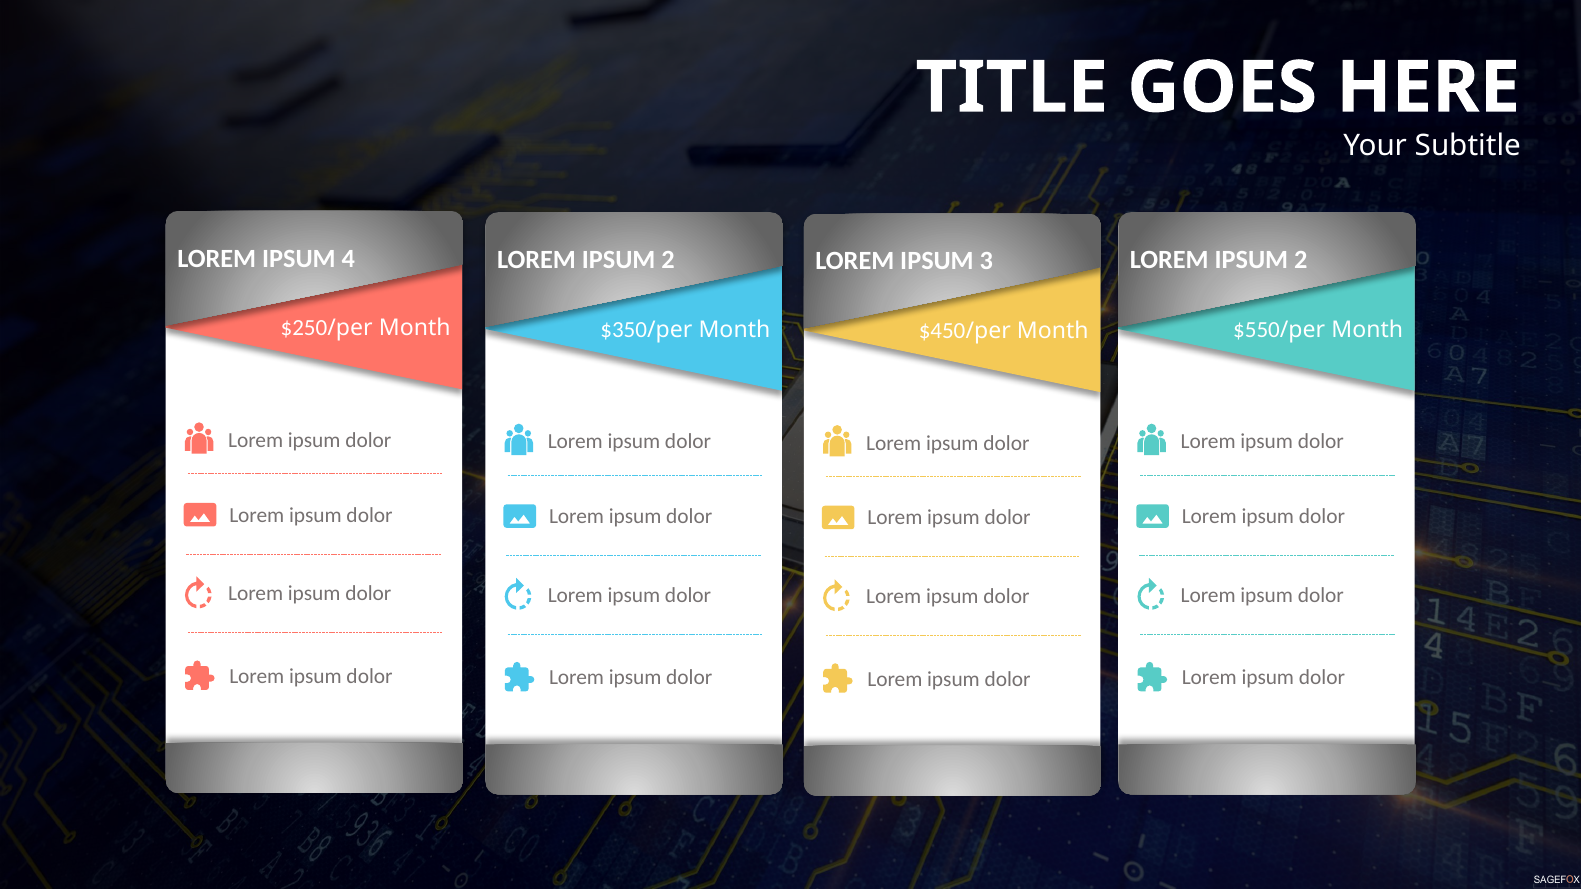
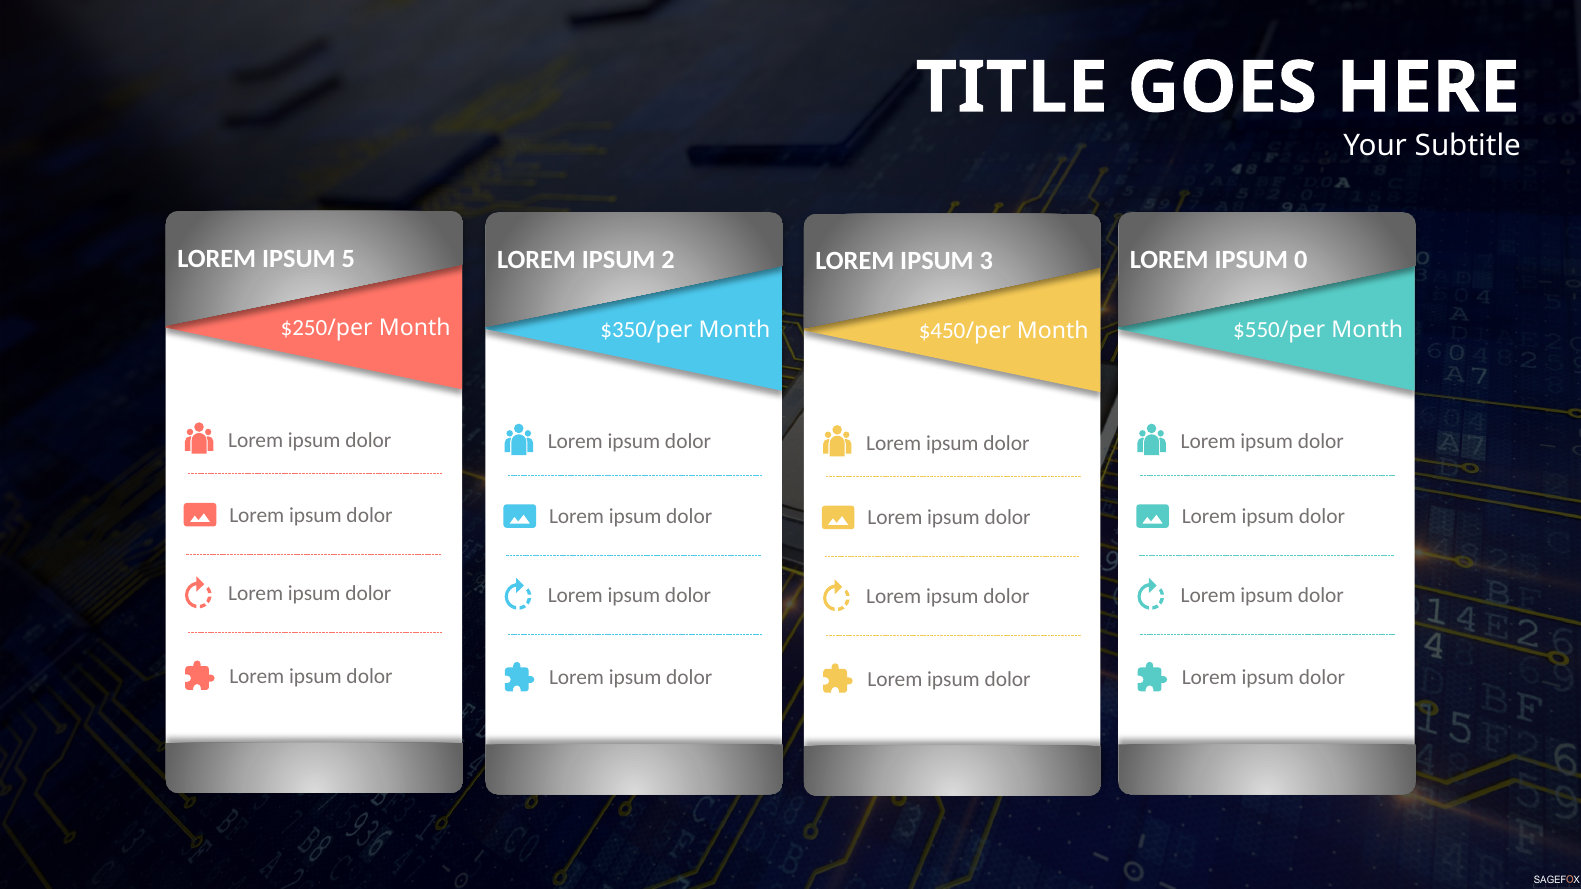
4: 4 -> 5 (348, 259)
2: 2 -> 0 (1301, 260)
